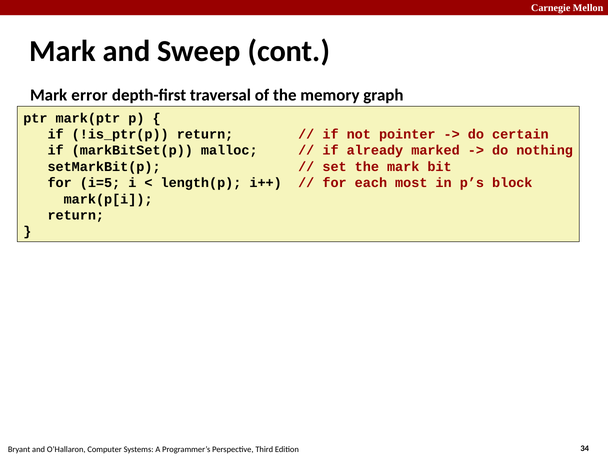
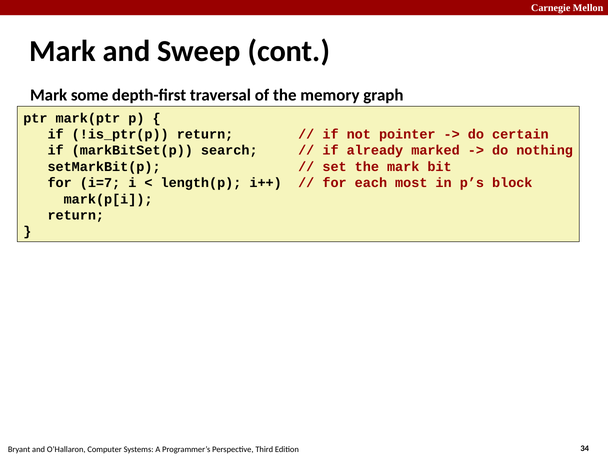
error: error -> some (90, 95)
malloc: malloc -> search (229, 150)
i=5: i=5 -> i=7 (100, 183)
